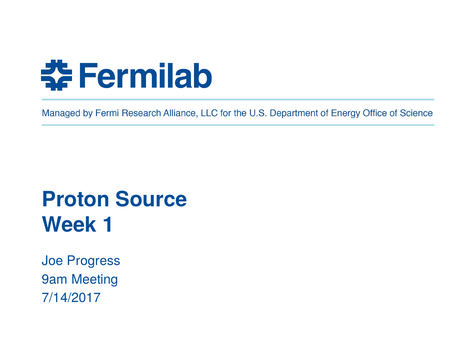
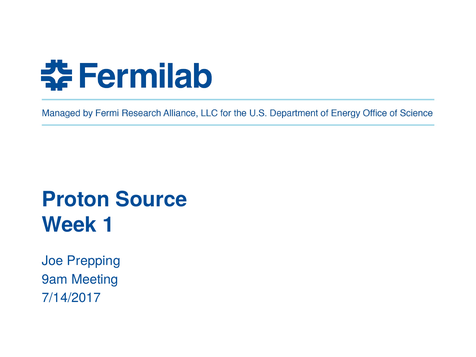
Progress: Progress -> Prepping (94, 261)
